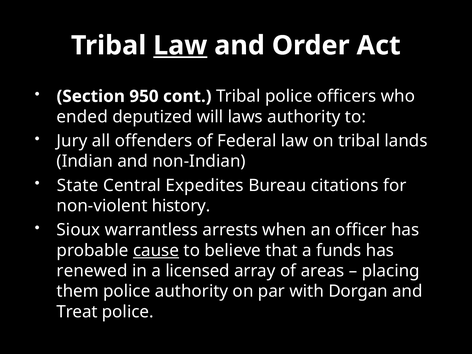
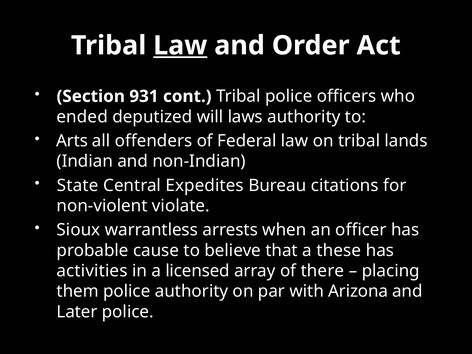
950: 950 -> 931 (144, 96)
Jury: Jury -> Arts (72, 141)
history: history -> violate (181, 206)
cause underline: present -> none (156, 250)
funds: funds -> these (339, 250)
renewed: renewed -> activities (92, 271)
areas: areas -> there (322, 271)
Dorgan: Dorgan -> Arizona (358, 291)
Treat: Treat -> Later (77, 312)
